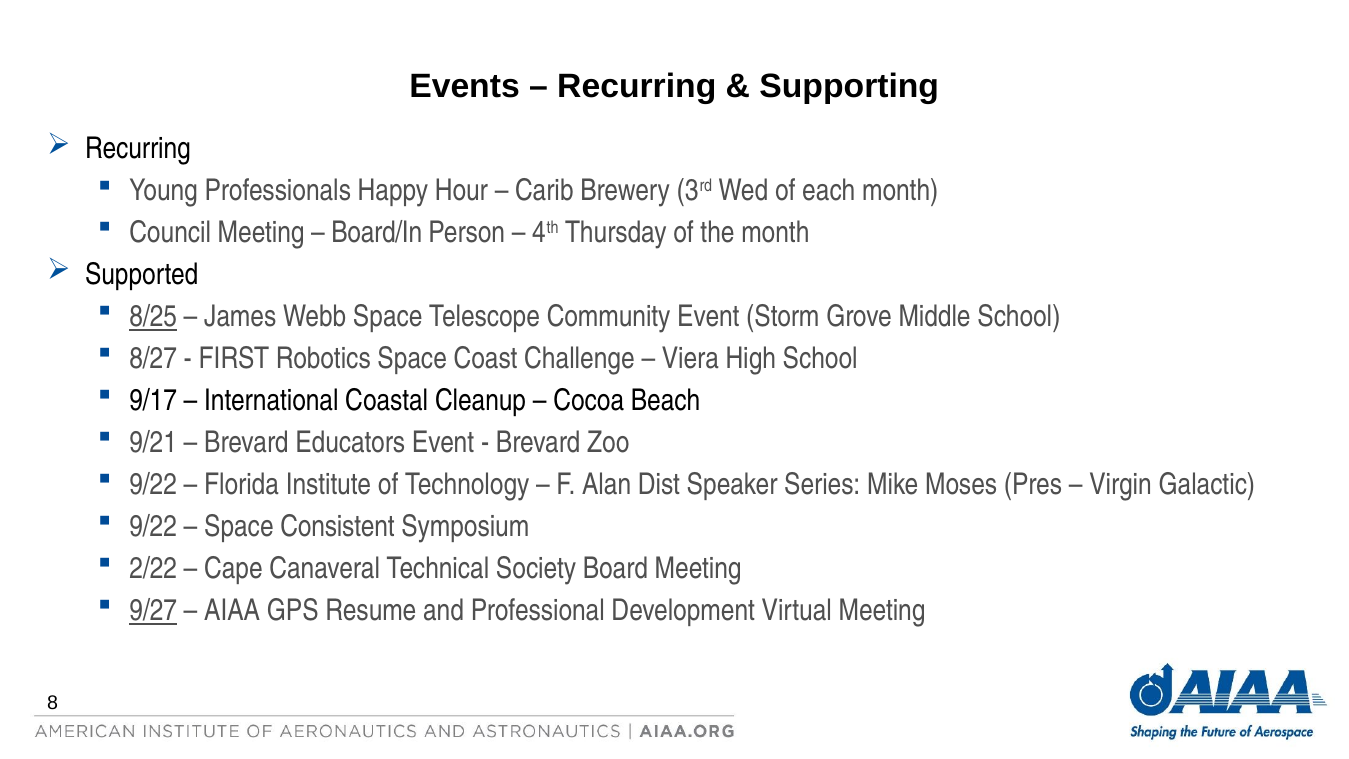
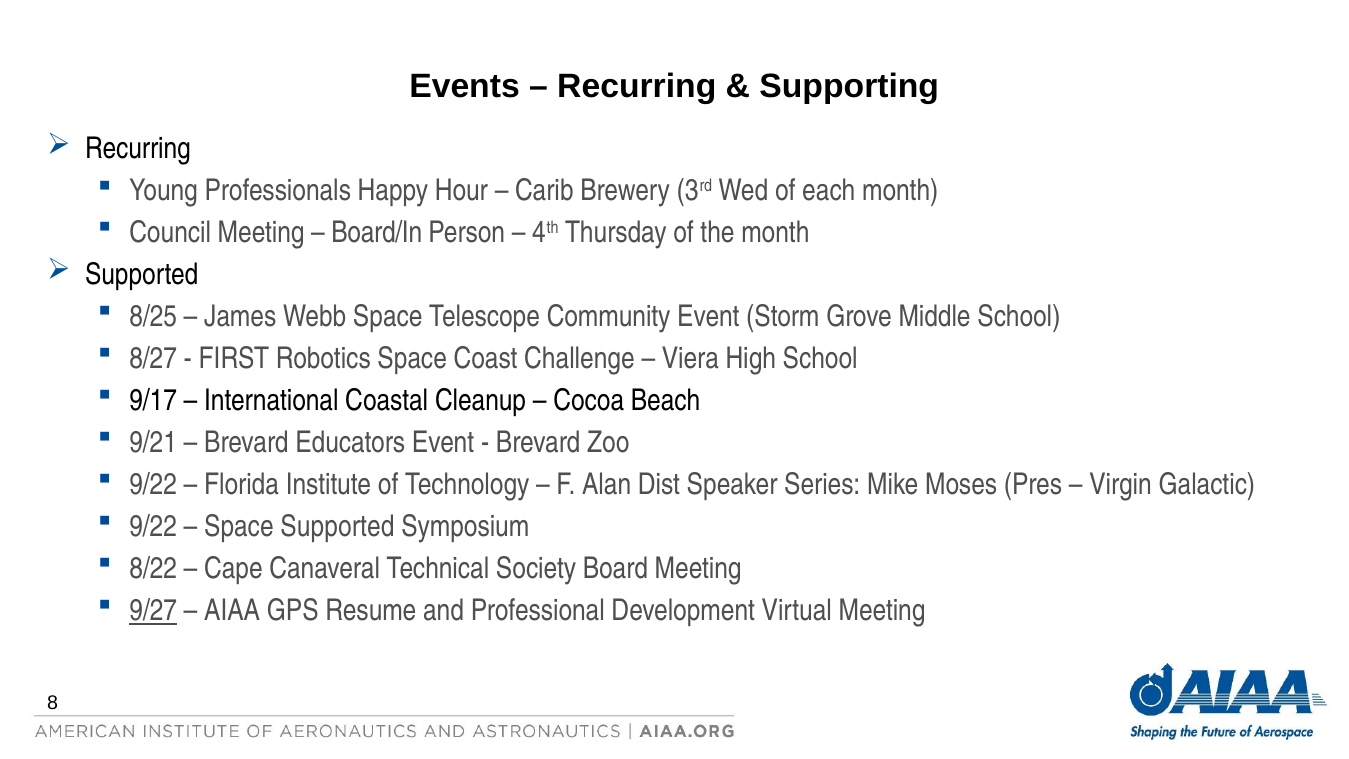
8/25 underline: present -> none (153, 317)
Space Consistent: Consistent -> Supported (337, 527)
2/22: 2/22 -> 8/22 (153, 569)
